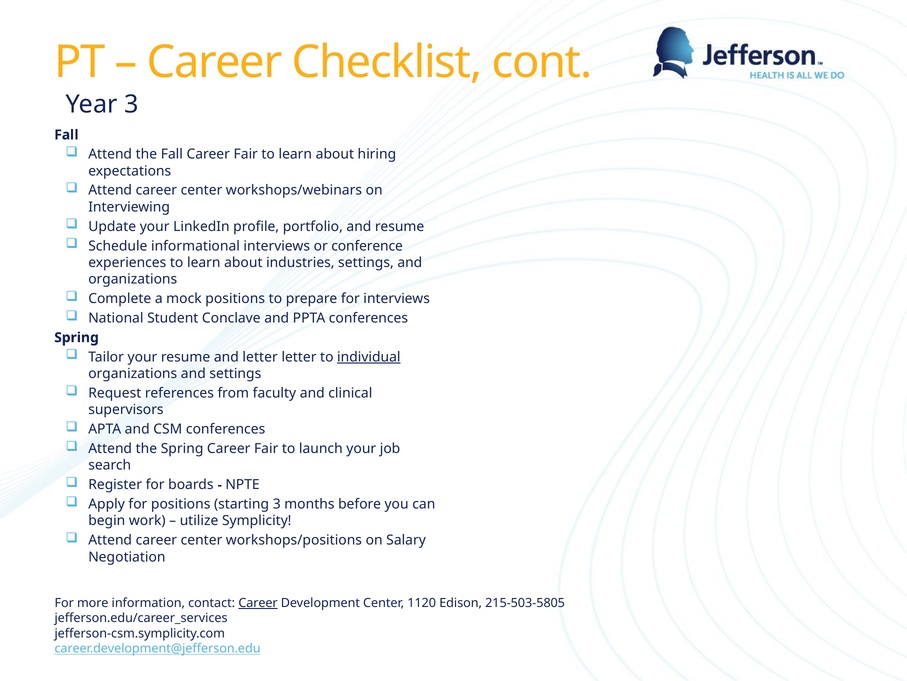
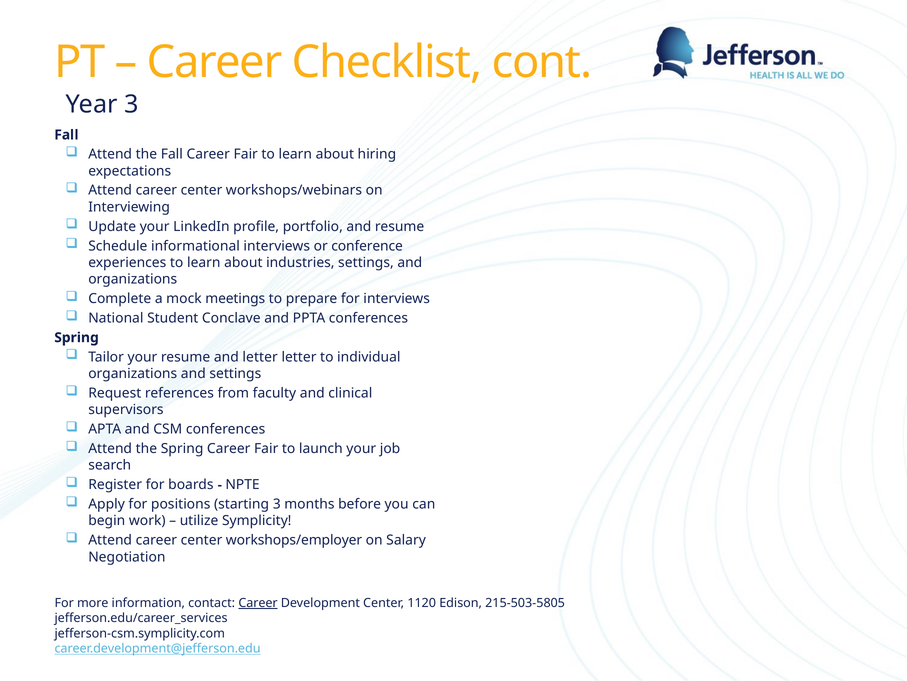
mock positions: positions -> meetings (235, 298)
individual underline: present -> none (369, 357)
workshops/positions: workshops/positions -> workshops/employer (294, 540)
